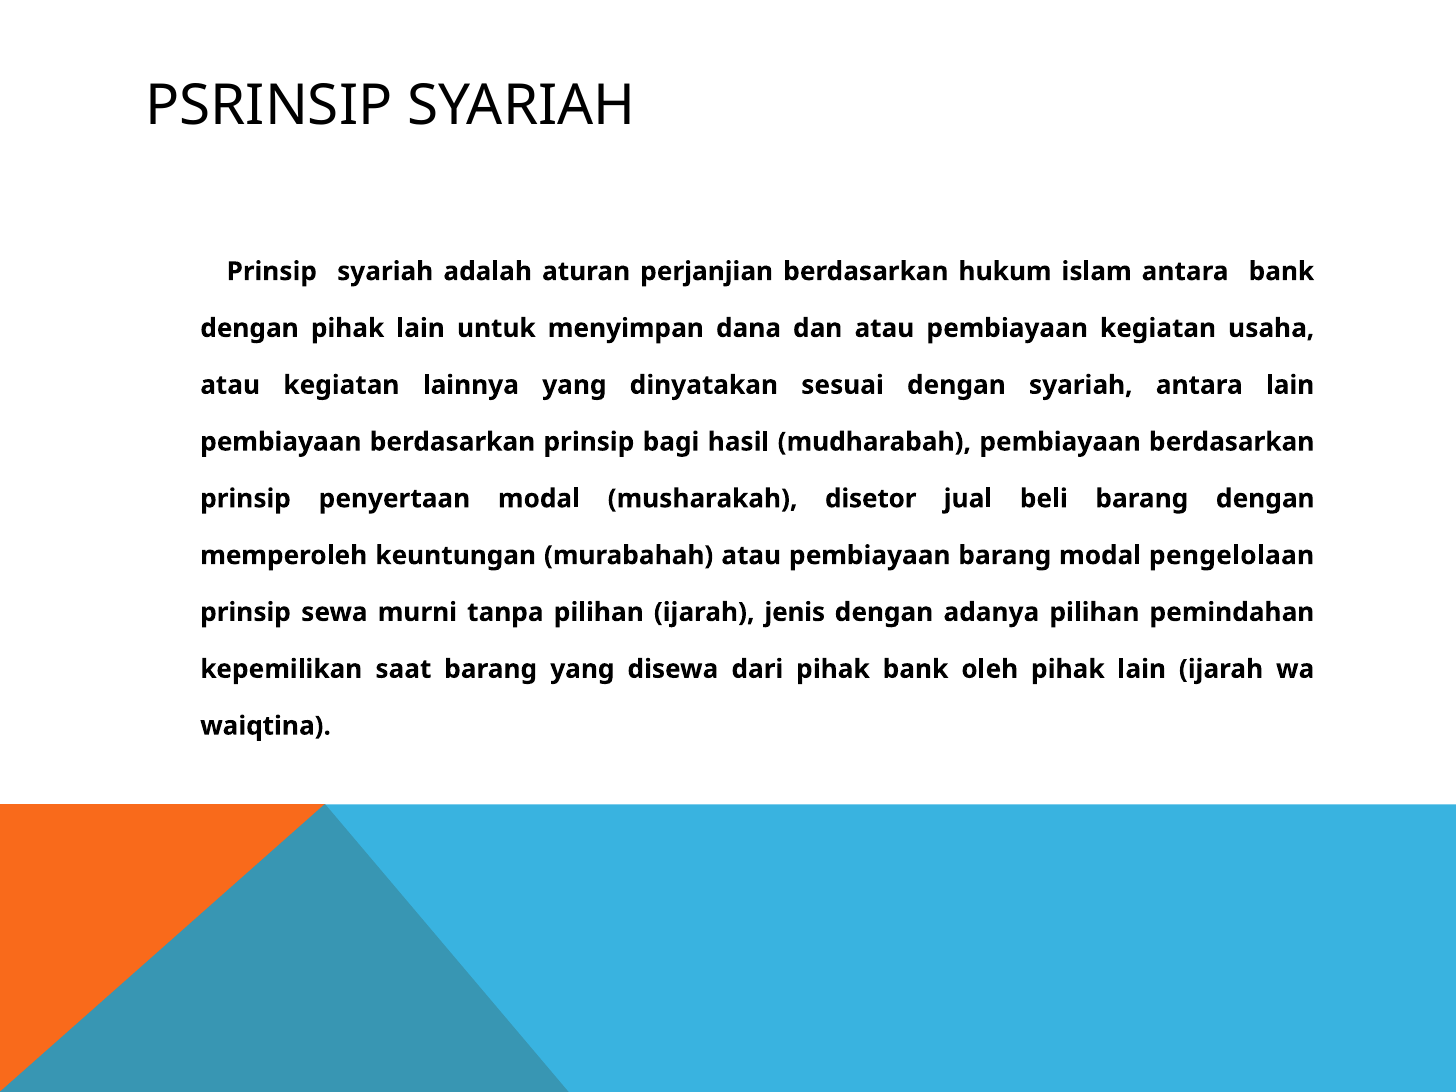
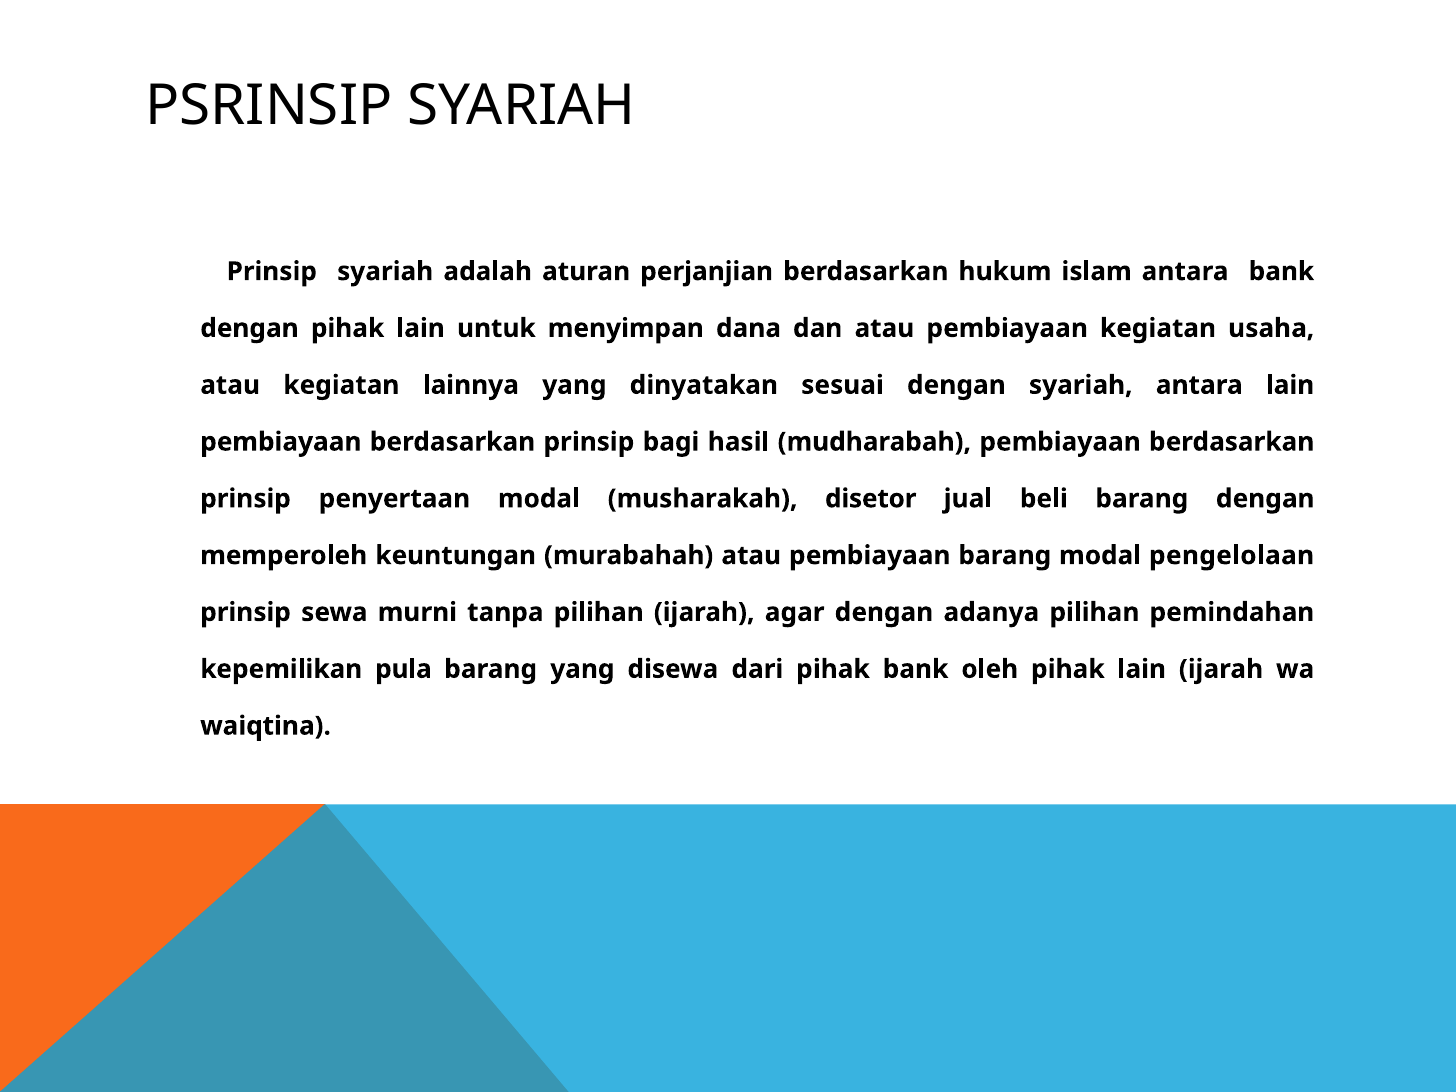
jenis: jenis -> agar (795, 612)
saat: saat -> pula (403, 669)
